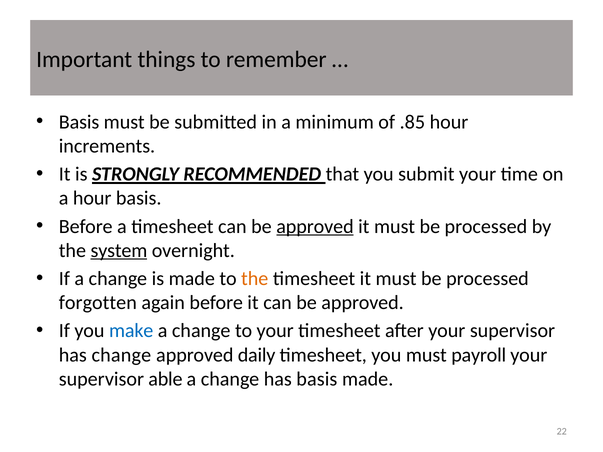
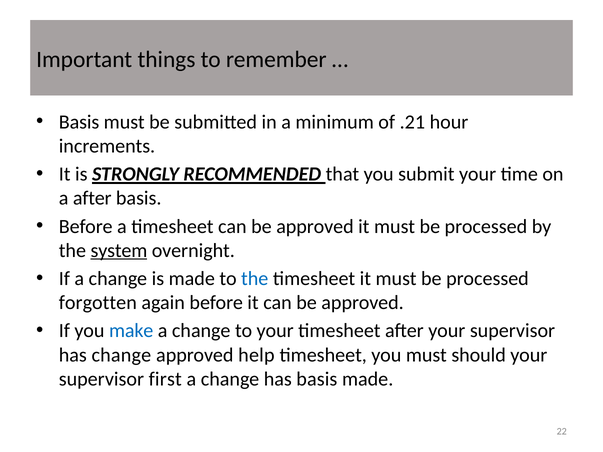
.85: .85 -> .21 (412, 122)
a hour: hour -> after (92, 198)
approved underline: present -> none (315, 227)
the colour: orange -> blue (255, 279)
daily: daily -> help (256, 355)
payroll: payroll -> should (479, 355)
able: able -> first (165, 379)
